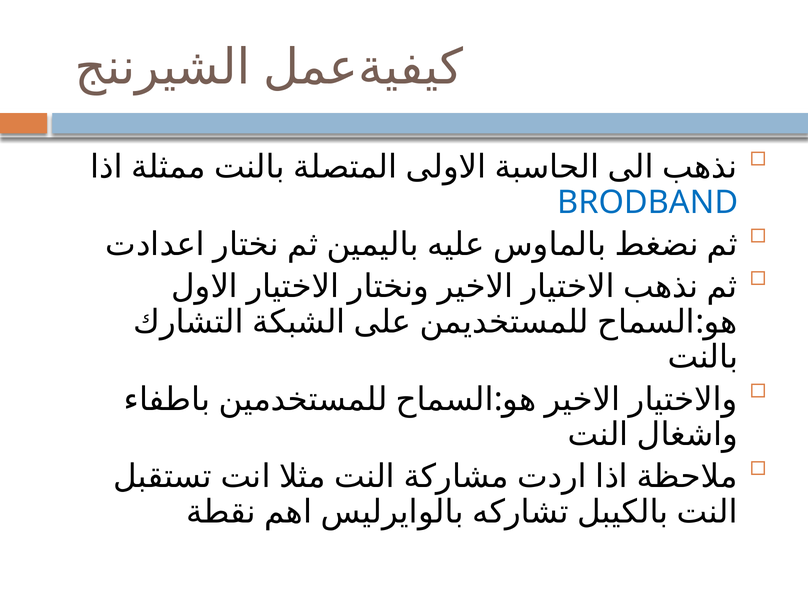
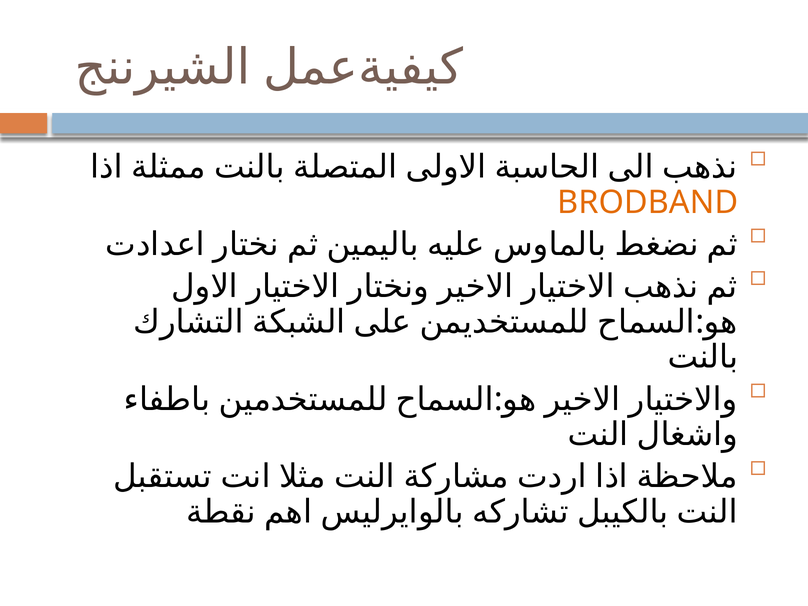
BRODBAND colour: blue -> orange (648, 202)
